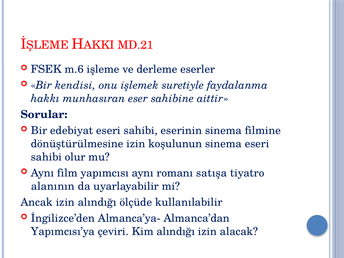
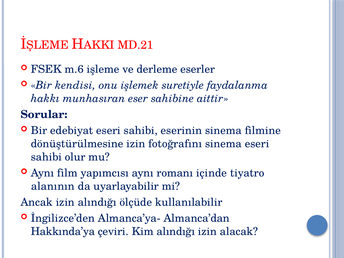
koşulunun: koşulunun -> fotoğrafını (175, 144)
satışa: satışa -> içinde (212, 173)
Yapımcısı’ya: Yapımcısı’ya -> Hakkında’ya (63, 231)
